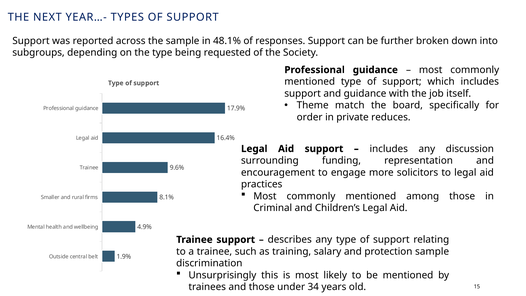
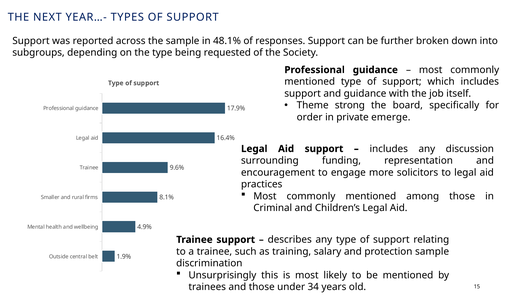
match: match -> strong (350, 105)
reduces: reduces -> emerge (391, 117)
